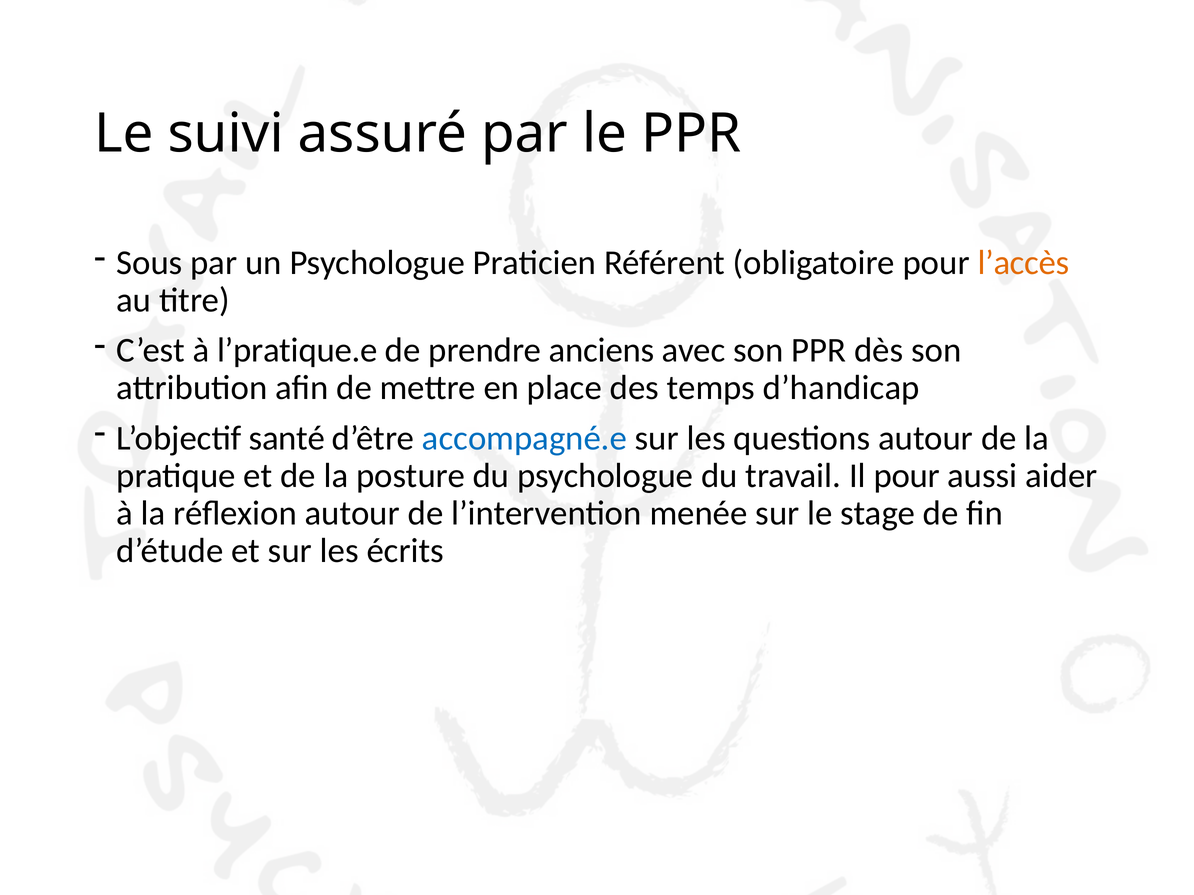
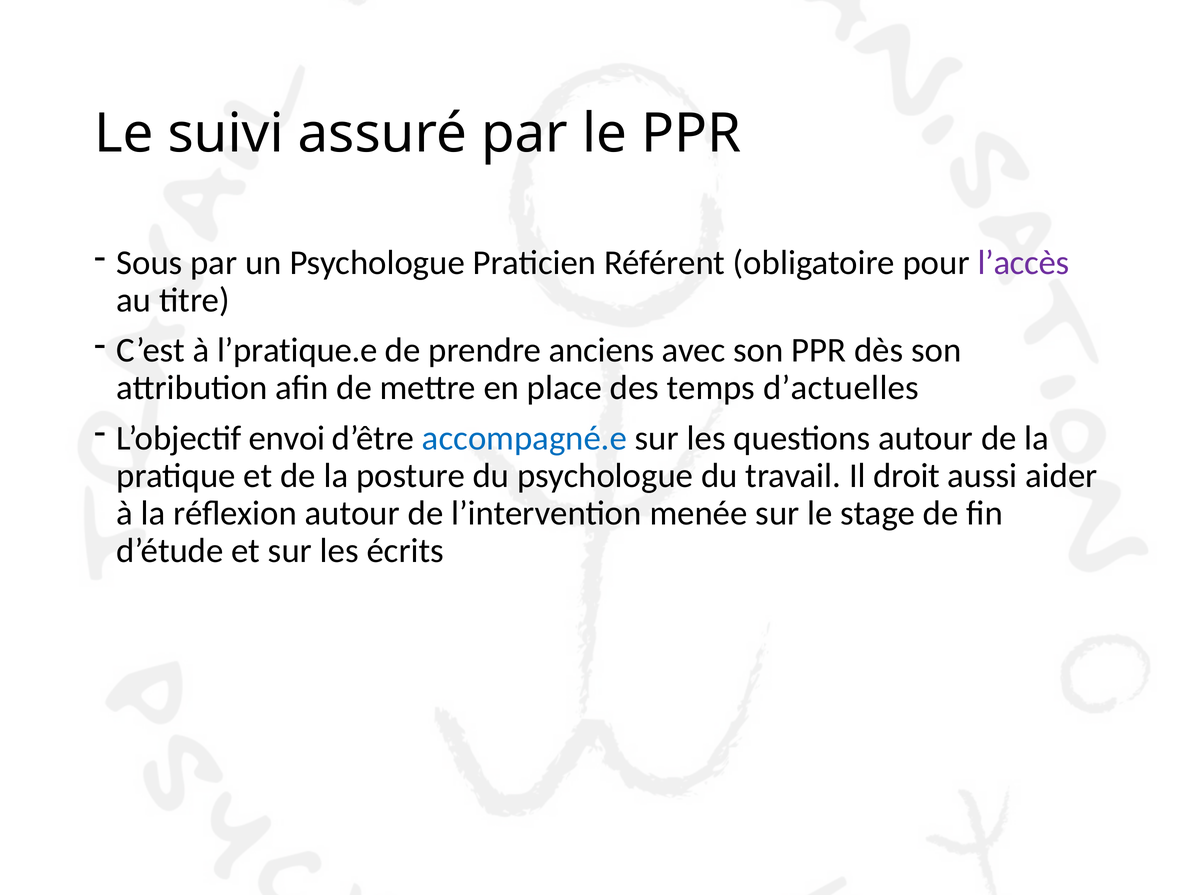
l’accès colour: orange -> purple (1023, 263)
d’handicap: d’handicap -> d’actuelles (841, 388)
santé: santé -> envoi (287, 438)
Il pour: pour -> droit (907, 476)
